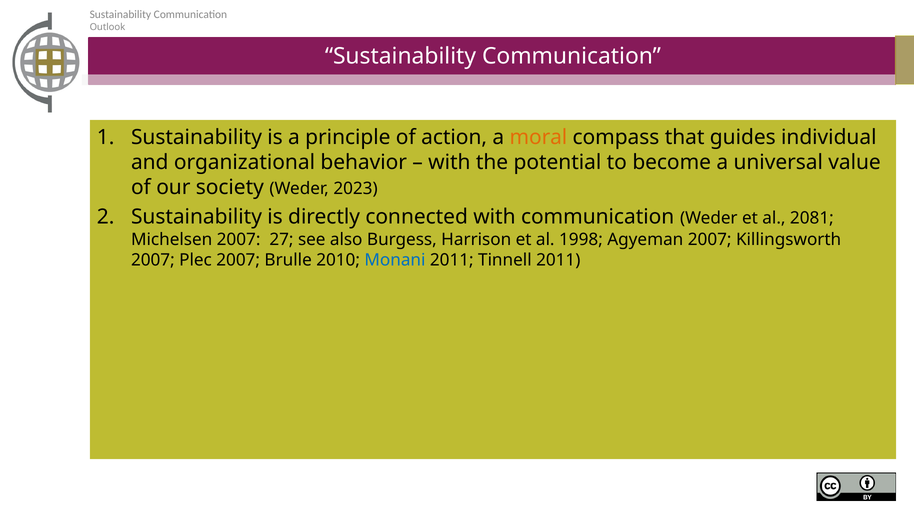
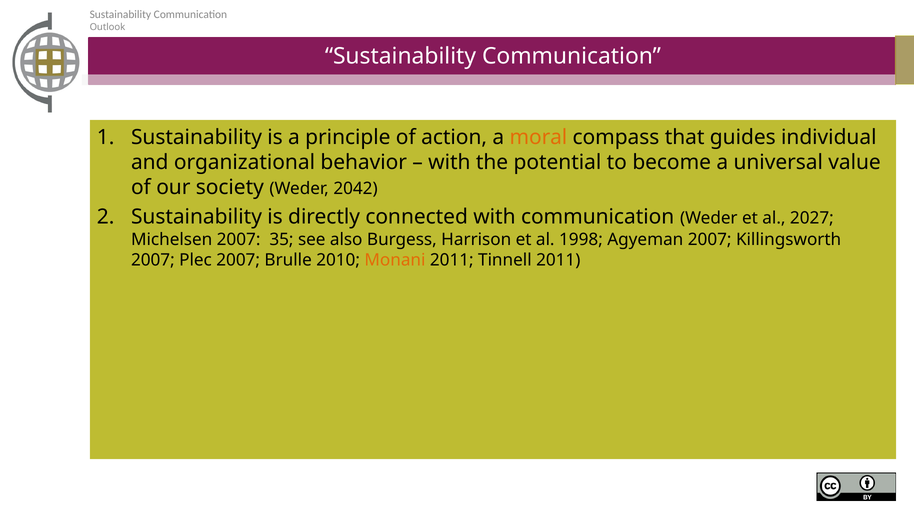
2023: 2023 -> 2042 (356, 189)
2081: 2081 -> 2027 (812, 218)
27: 27 -> 35 (281, 239)
Monani colour: blue -> orange (395, 260)
